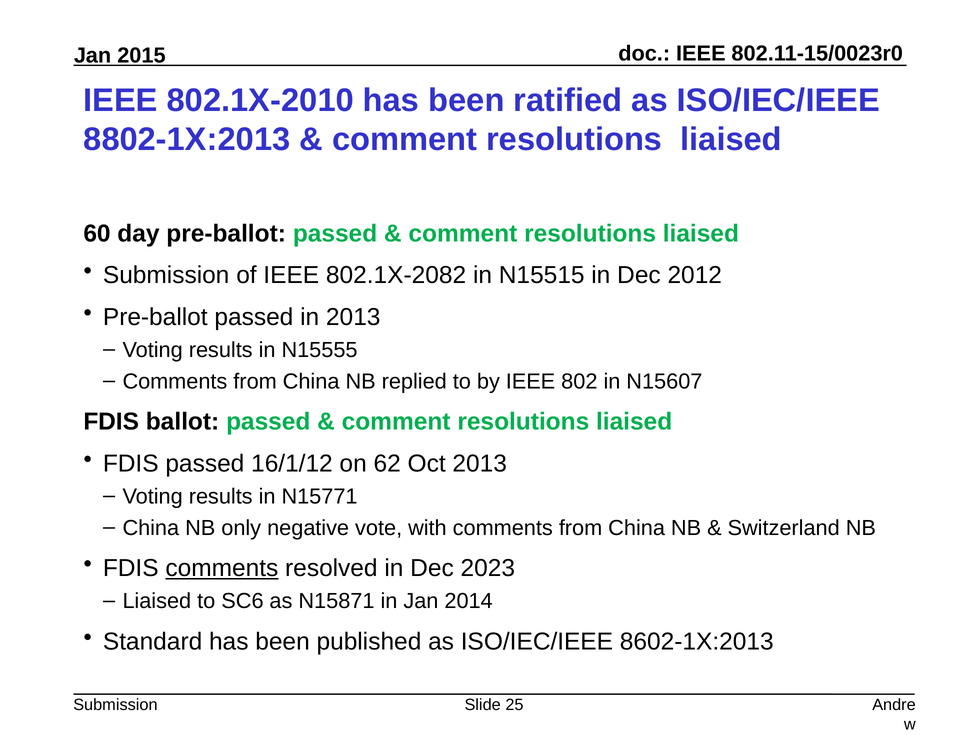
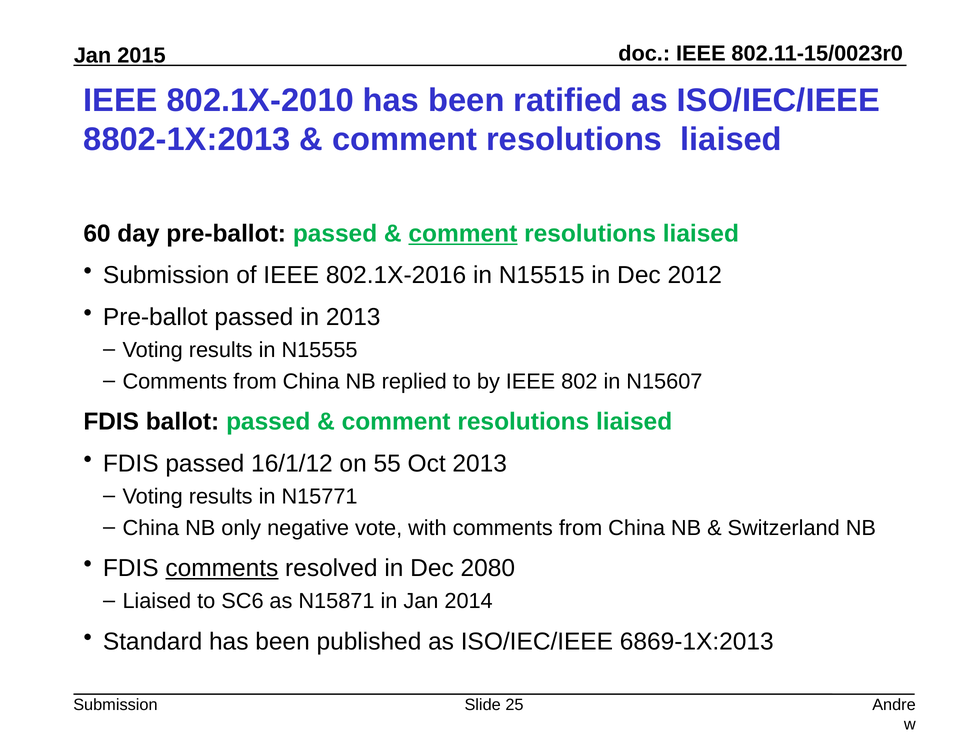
comment underline: none -> present (463, 234)
802.1X-2082: 802.1X-2082 -> 802.1X-2016 (396, 275)
62: 62 -> 55 (387, 463)
2023: 2023 -> 2080 (488, 568)
8602-1X:2013: 8602-1X:2013 -> 6869-1X:2013 (697, 641)
